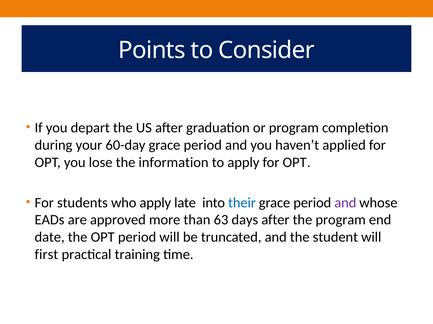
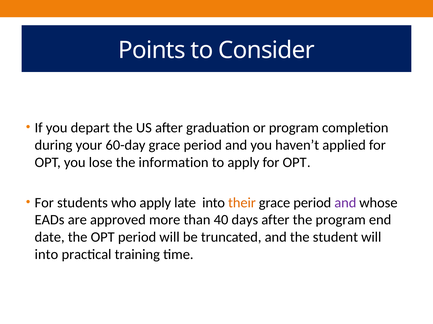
their colour: blue -> orange (242, 203)
63: 63 -> 40 (221, 220)
first: first -> into (46, 255)
